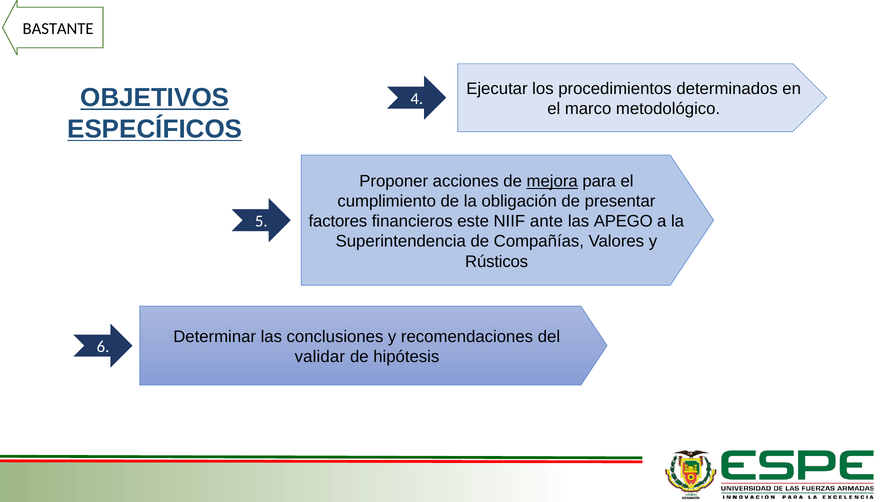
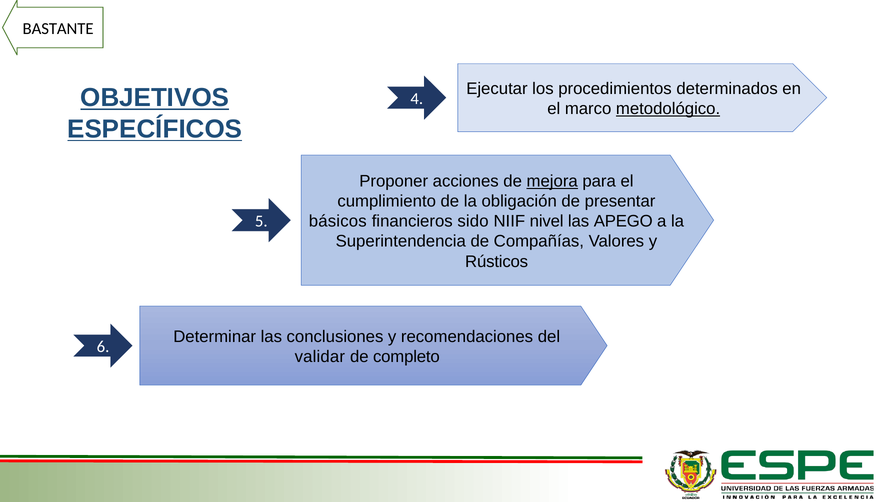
metodológico underline: none -> present (668, 109)
factores: factores -> básicos (338, 221)
este: este -> sido (473, 221)
ante: ante -> nivel (547, 221)
hipótesis: hipótesis -> completo (406, 357)
